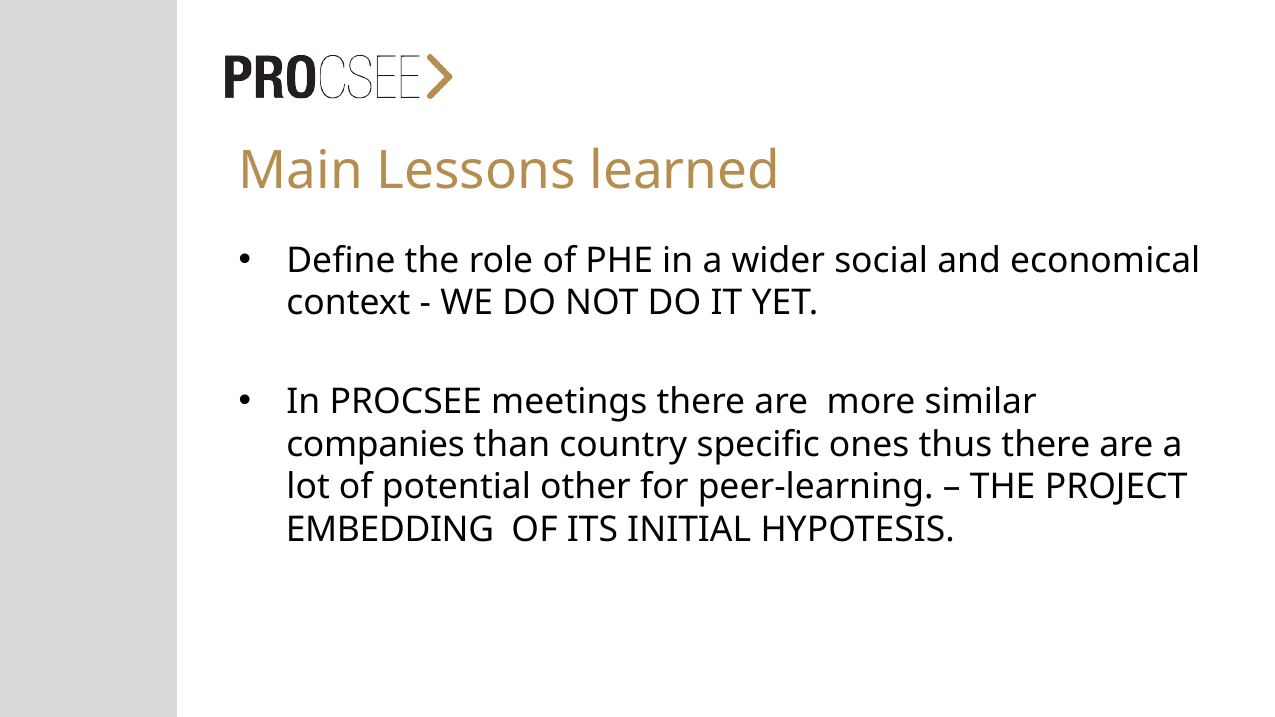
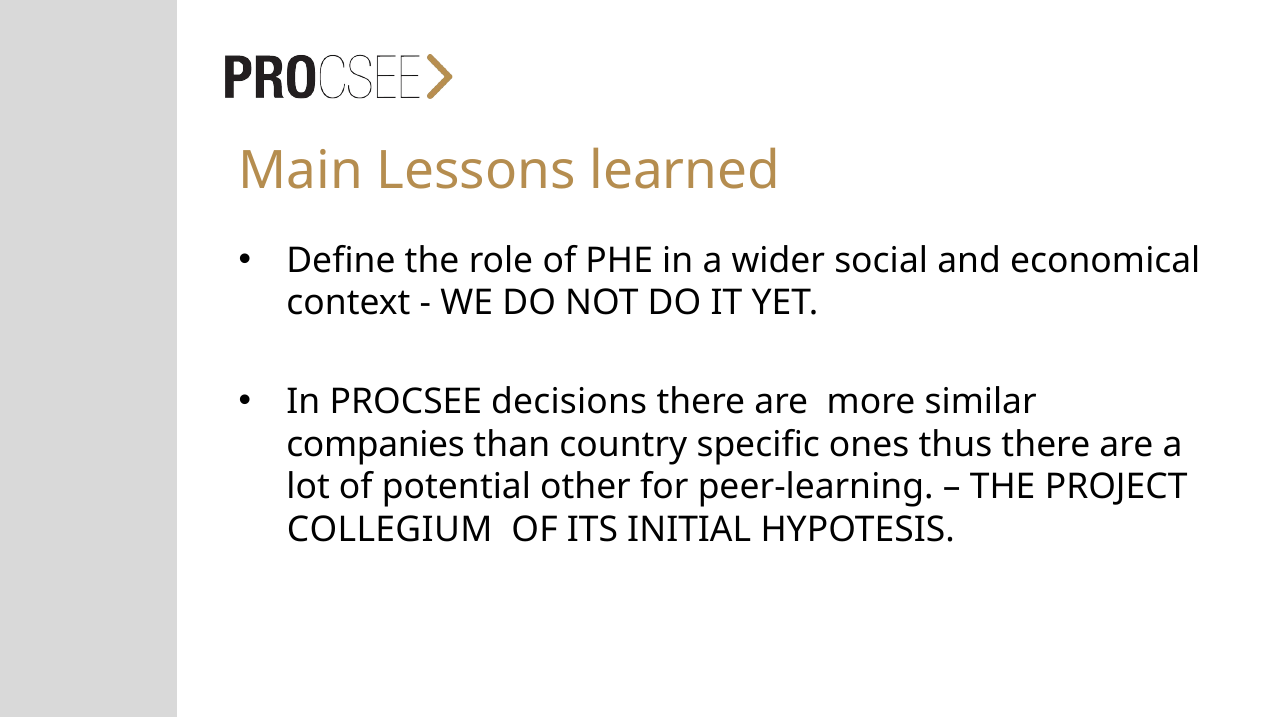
meetings: meetings -> decisions (569, 402)
EMBEDDING: EMBEDDING -> COLLEGIUM (390, 530)
